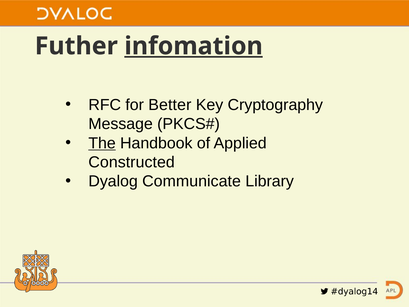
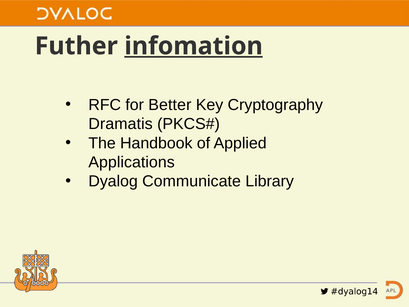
Message: Message -> Dramatis (121, 124)
The underline: present -> none (102, 143)
Constructed: Constructed -> Applications (132, 162)
